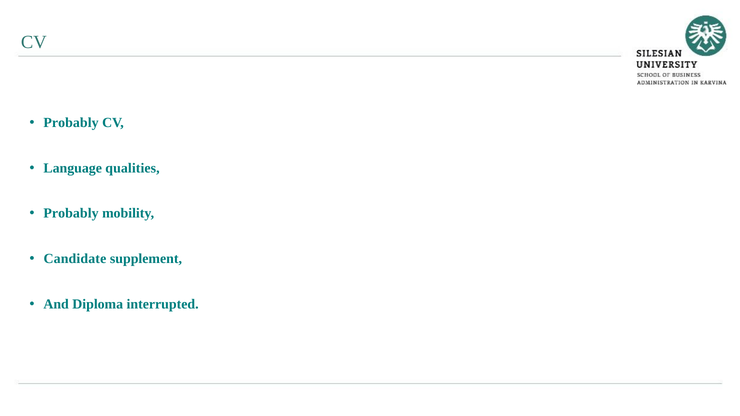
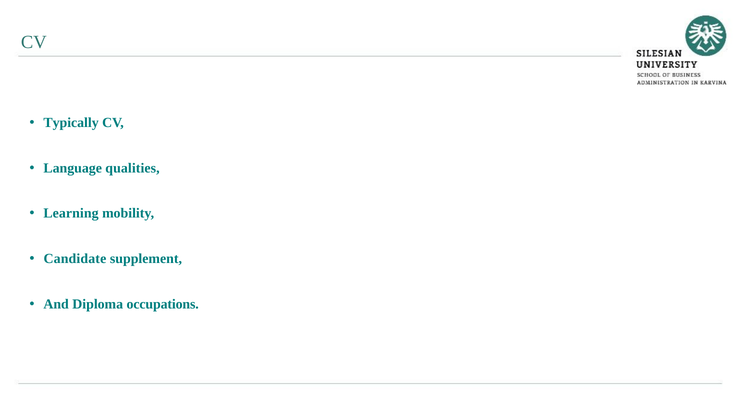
Probably: Probably -> Typically (71, 123)
Probably: Probably -> Learning (71, 214)
interrupted: interrupted -> occupations (163, 304)
